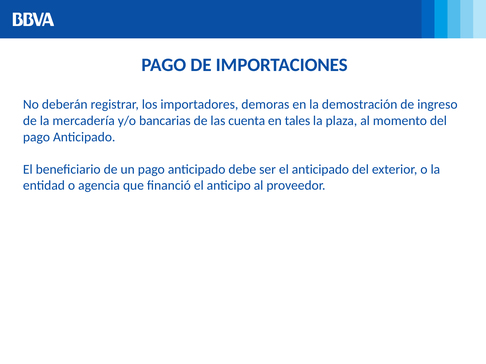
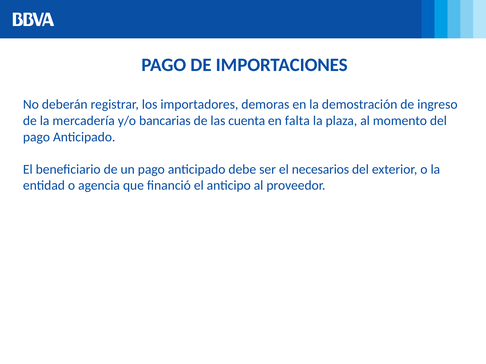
tales: tales -> falta (297, 121)
el anticipado: anticipado -> necesarios (320, 170)
